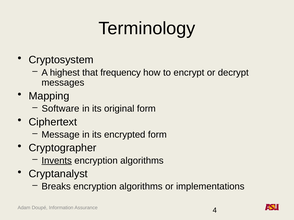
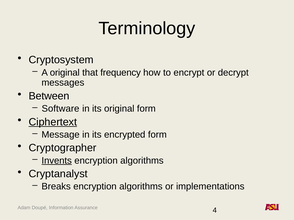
A highest: highest -> original (65, 73)
Mapping: Mapping -> Between (49, 96)
Ciphertext underline: none -> present (53, 122)
